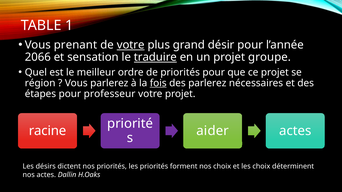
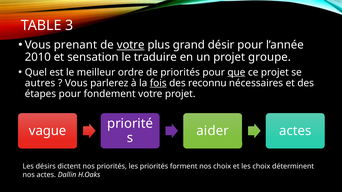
1: 1 -> 3 (69, 25)
2066: 2066 -> 2010 (38, 57)
traduire underline: present -> none (155, 57)
que underline: none -> present (236, 72)
région: région -> autres (40, 83)
des parlerez: parlerez -> reconnu (207, 83)
professeur: professeur -> fondement (110, 94)
racine: racine -> vague (48, 131)
